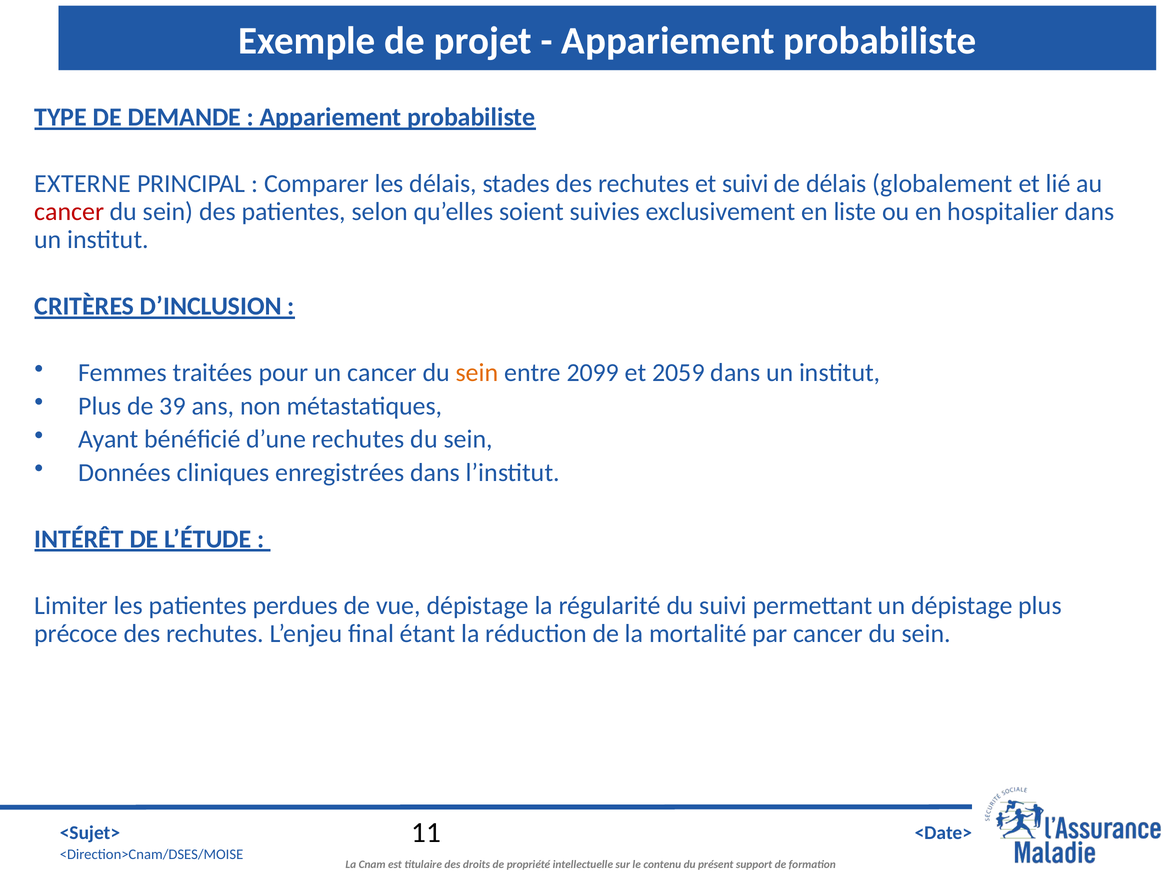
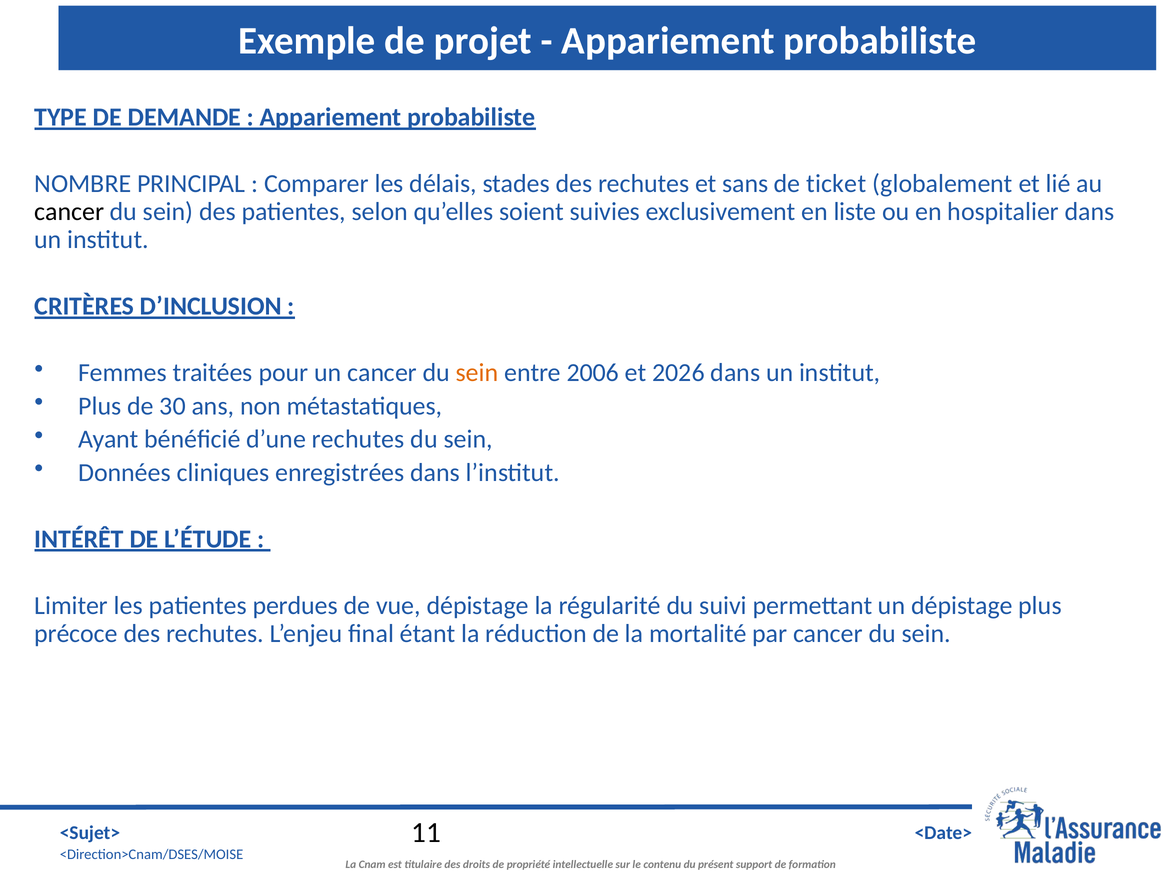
EXTERNE: EXTERNE -> NOMBRE (83, 184)
et suivi: suivi -> sans (745, 184)
de délais: délais -> ticket (836, 184)
cancer colour: red -> black (69, 212)
2099: 2099 -> 2006 (593, 373)
2059: 2059 -> 2026 (678, 373)
39: 39 -> 30 (173, 406)
